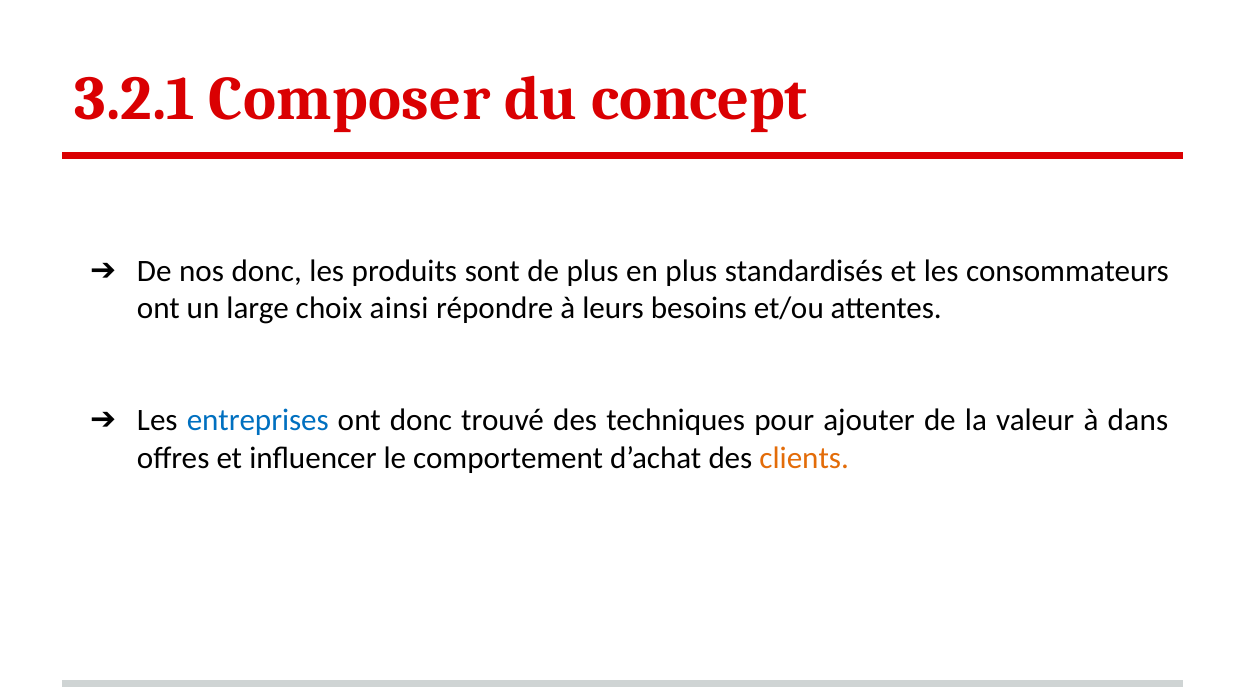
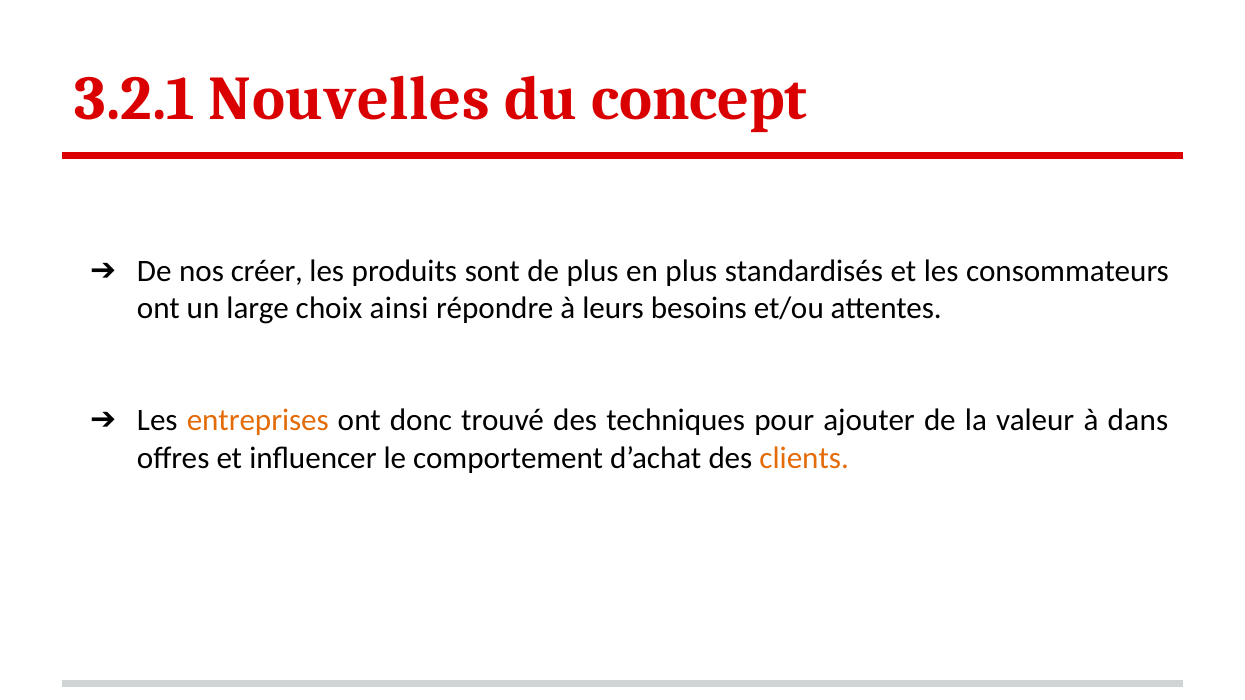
Composer: Composer -> Nouvelles (349, 99)
nos donc: donc -> créer (267, 271)
entreprises colour: blue -> orange (258, 421)
